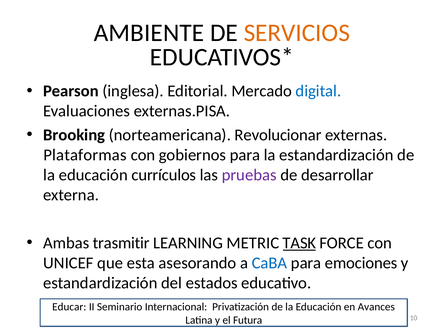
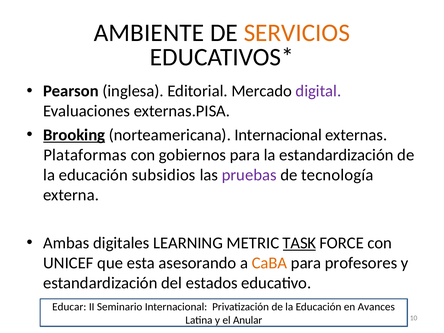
digital colour: blue -> purple (318, 91)
Brooking underline: none -> present (74, 135)
norteamericana Revolucionar: Revolucionar -> Internacional (278, 135)
currículos: currículos -> subsidios (164, 175)
desarrollar: desarrollar -> tecnología (337, 175)
trasmitir: trasmitir -> digitales (121, 243)
CaBA colour: blue -> orange (270, 263)
emociones: emociones -> profesores (361, 263)
Futura: Futura -> Anular (248, 320)
